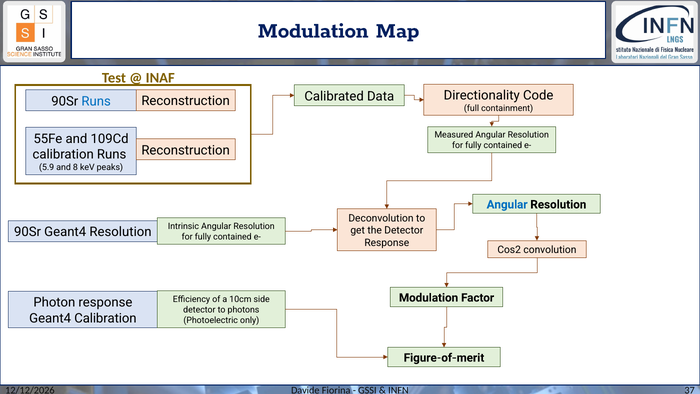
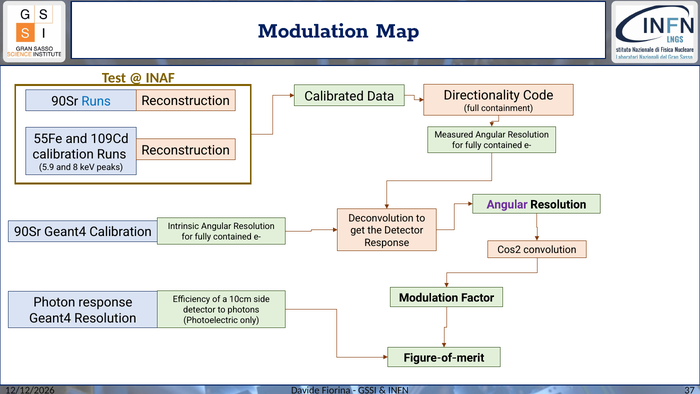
Angular colour: blue -> purple (507, 204)
Geant4 Resolution: Resolution -> Calibration (121, 232)
Geant4 Calibration: Calibration -> Resolution (105, 318)
